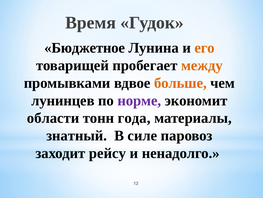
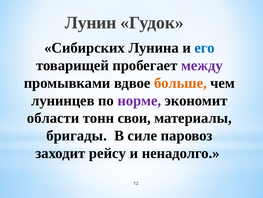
Время: Время -> Лунин (91, 23)
Бюджетное: Бюджетное -> Сибирских (85, 48)
его colour: orange -> blue (205, 48)
между colour: orange -> purple (202, 65)
года: года -> свои (134, 118)
знатный: знатный -> бригады (77, 135)
